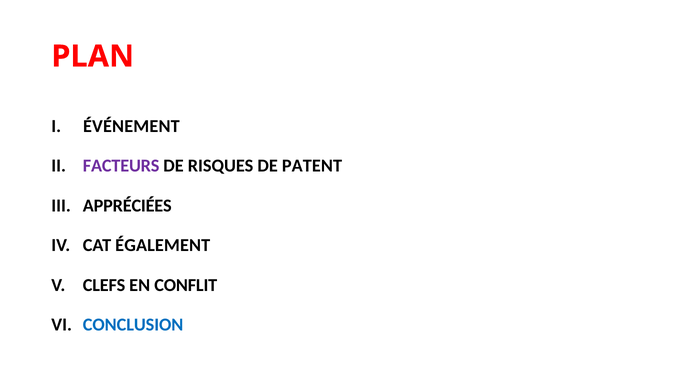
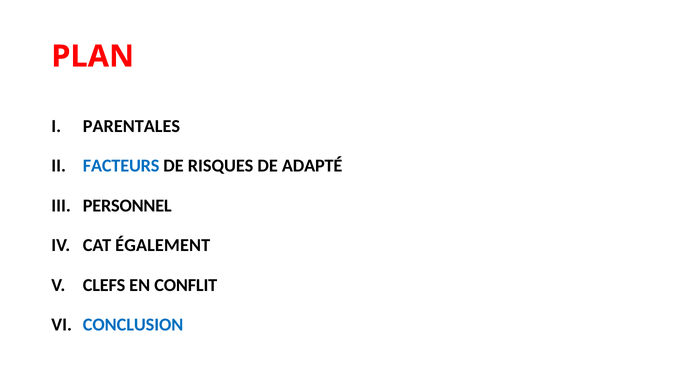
ÉVÉNEMENT: ÉVÉNEMENT -> PARENTALES (131, 126)
FACTEURS colour: purple -> blue (121, 166)
PATENT: PATENT -> ADAPTÉ (312, 166)
APPRÉCIÉES: APPRÉCIÉES -> PERSONNEL (127, 206)
